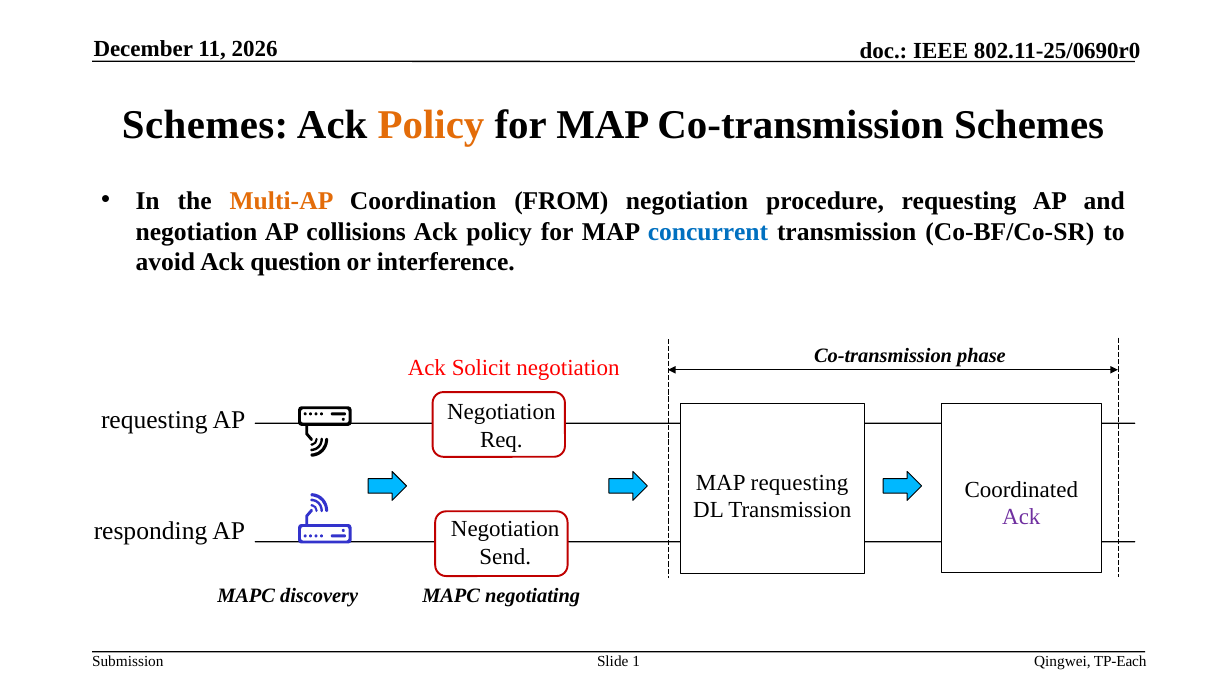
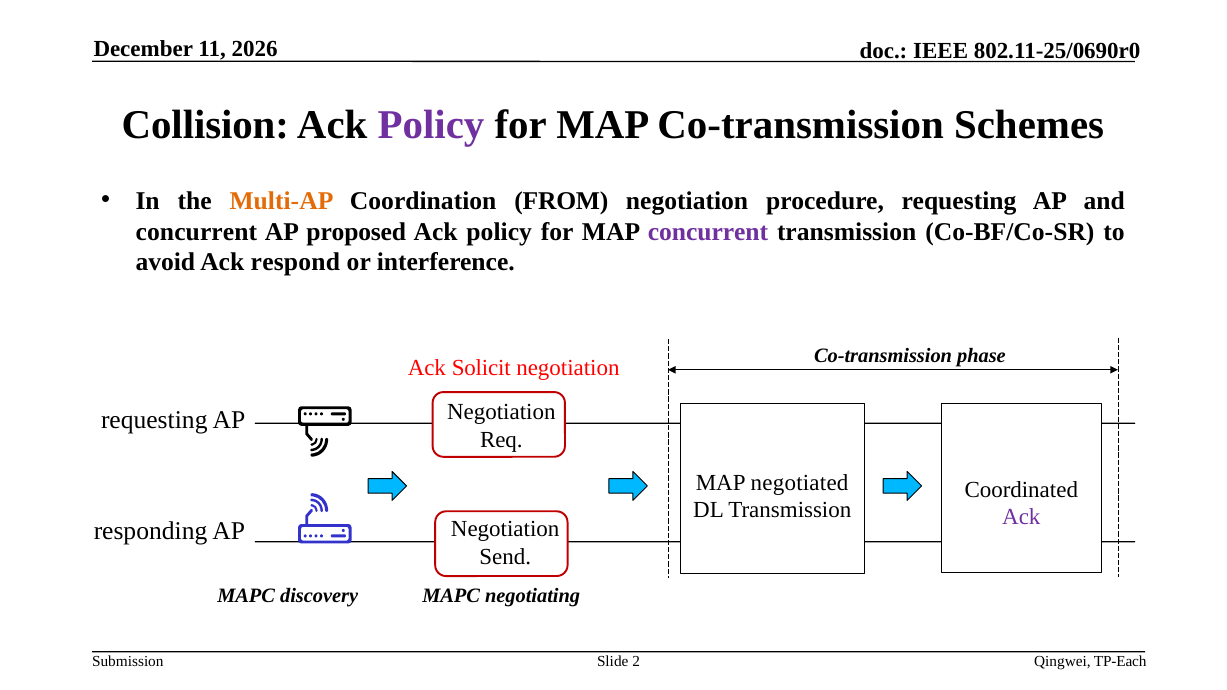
Schemes: Schemes -> Collision (205, 125)
Policy colour: orange -> purple (431, 125)
negotiation: negotiation -> concurrent (196, 232)
collisions: collisions -> proposed (356, 232)
concurrent colour: blue -> purple (708, 232)
question: question -> respond (295, 262)
MAP requesting: requesting -> negotiated (800, 483)
1: 1 -> 2 (636, 662)
